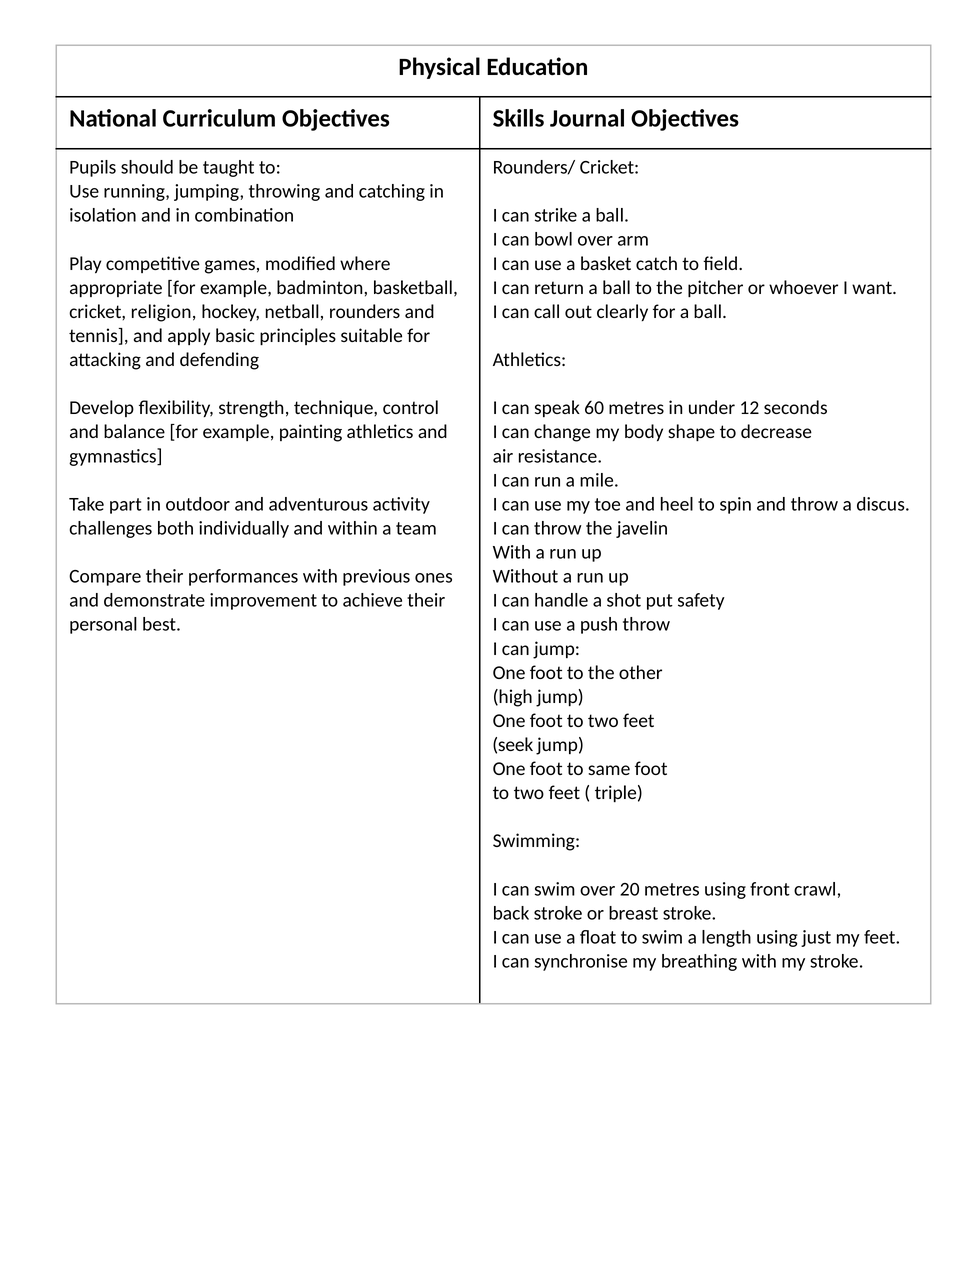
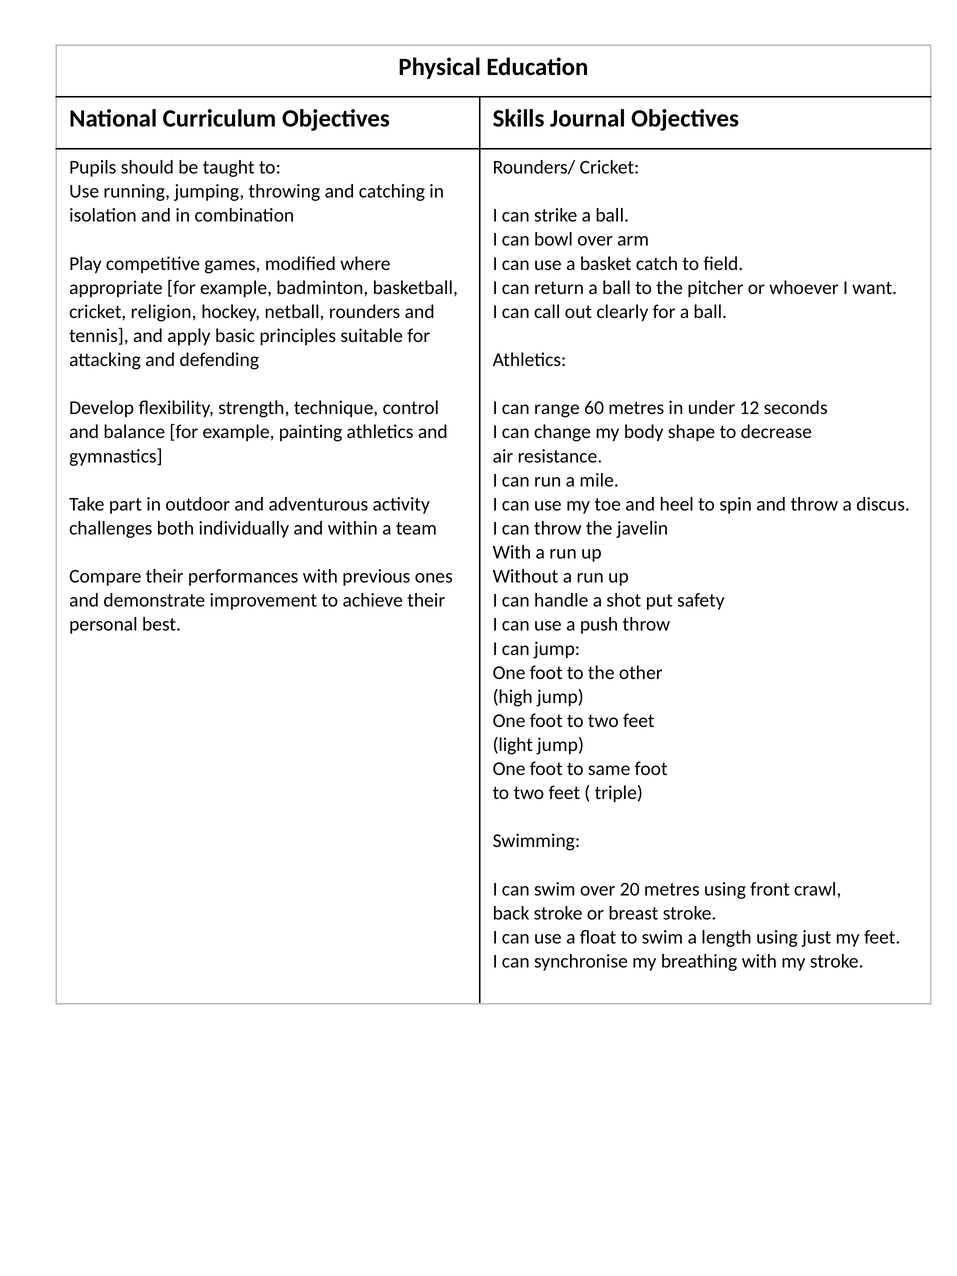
speak: speak -> range (557, 408)
seek: seek -> light (513, 745)
